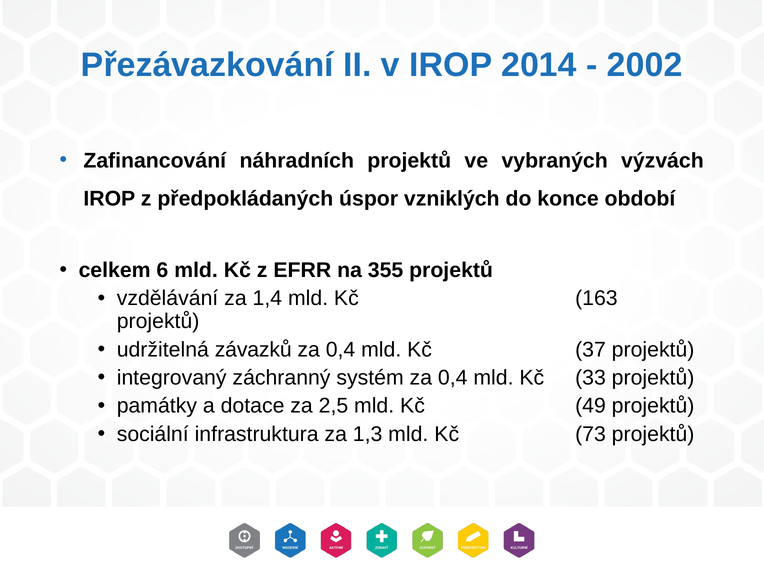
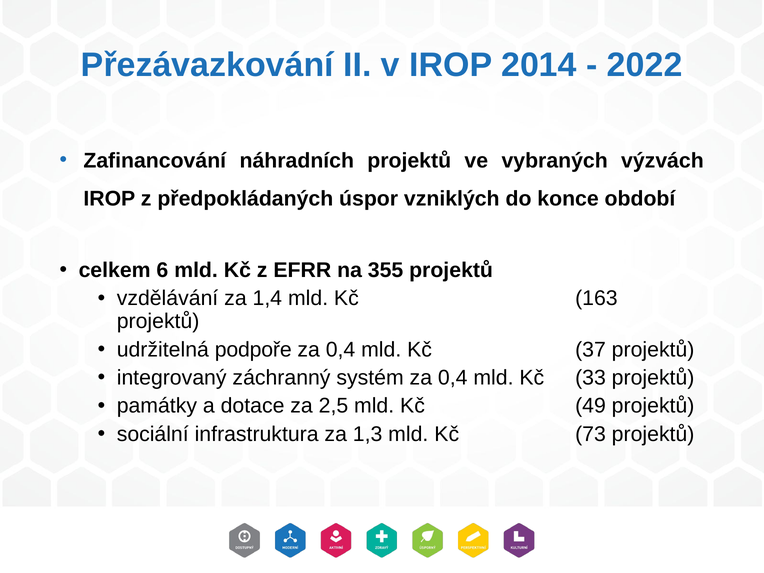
2002: 2002 -> 2022 (645, 65)
závazků: závazků -> podpoře (253, 350)
